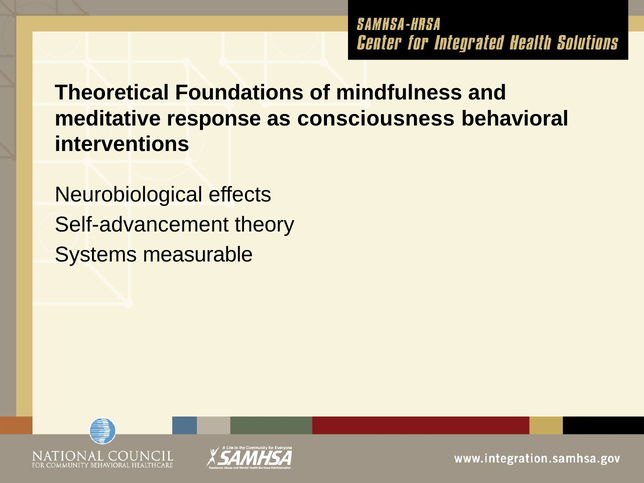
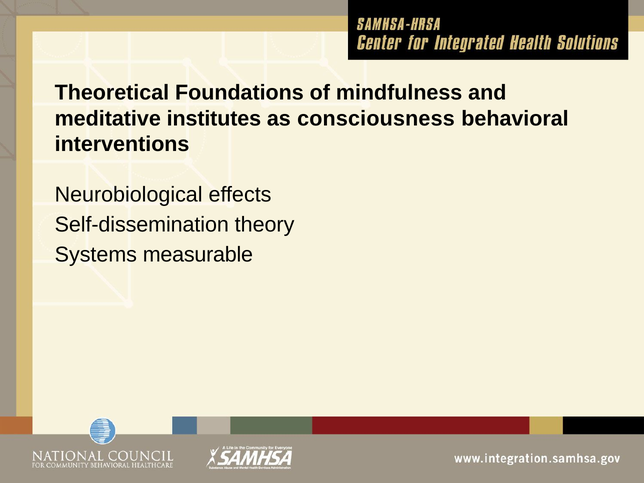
response: response -> institutes (214, 118)
Self-advancement: Self-advancement -> Self-dissemination (142, 225)
